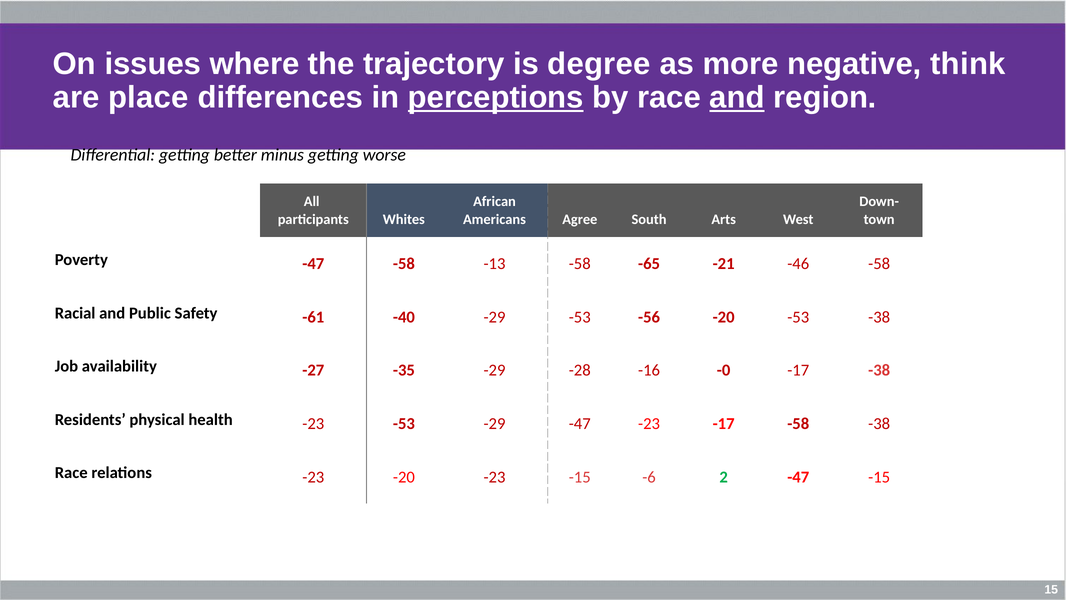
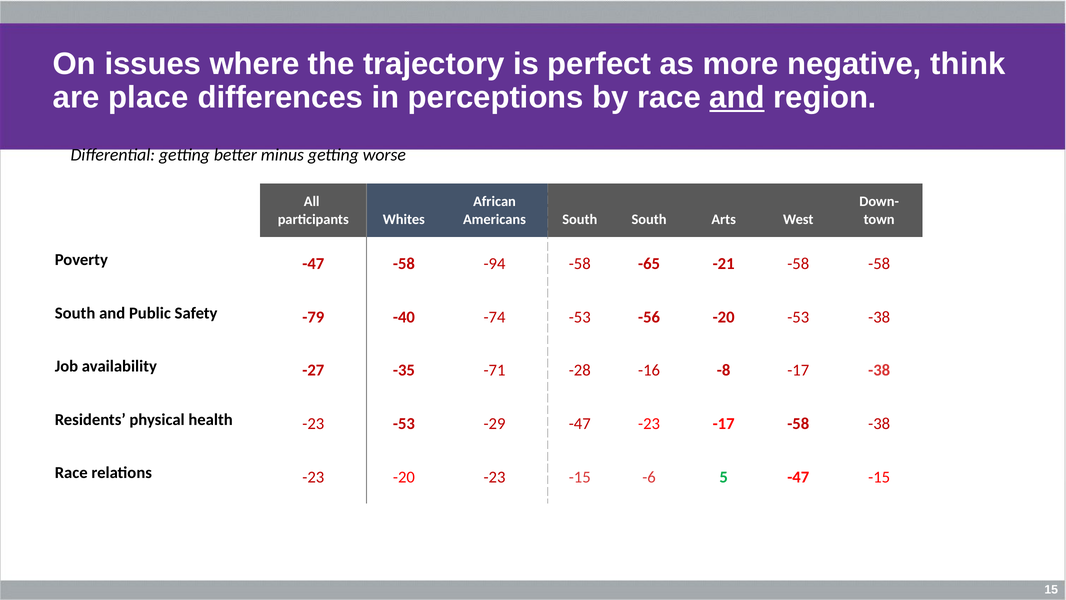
degree: degree -> perfect (599, 64)
perceptions underline: present -> none (496, 98)
Americans Agree: Agree -> South (580, 219)
-13: -13 -> -94 (494, 264)
-21 -46: -46 -> -58 (798, 264)
Racial: Racial -> South (75, 313)
-61: -61 -> -79 (313, 317)
-40 -29: -29 -> -74 (494, 317)
-35 -29: -29 -> -71 (494, 370)
-0: -0 -> -8 (724, 370)
2: 2 -> 5 (724, 477)
